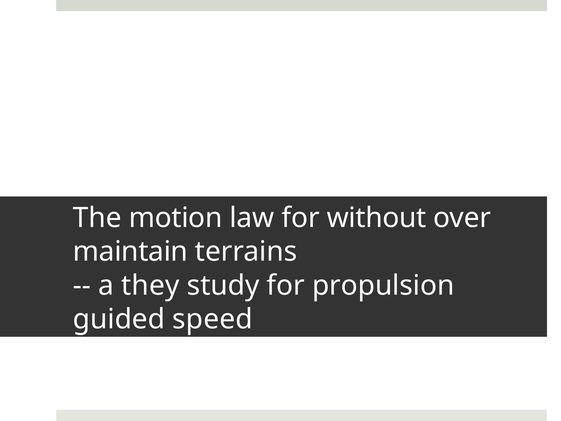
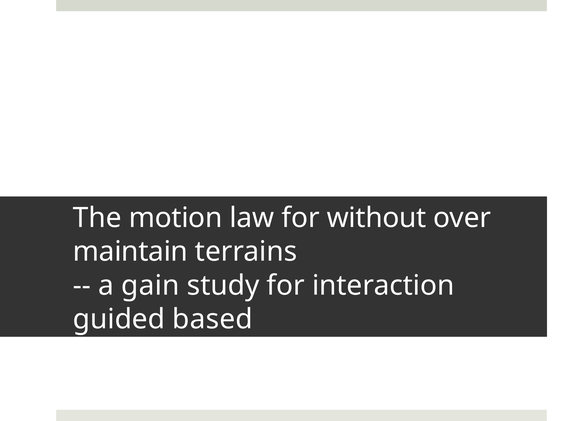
they: they -> gain (150, 285)
propulsion: propulsion -> interaction (383, 285)
speed: speed -> based (213, 319)
